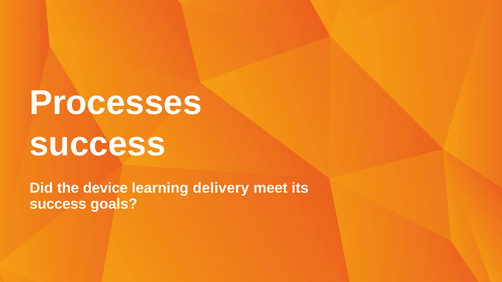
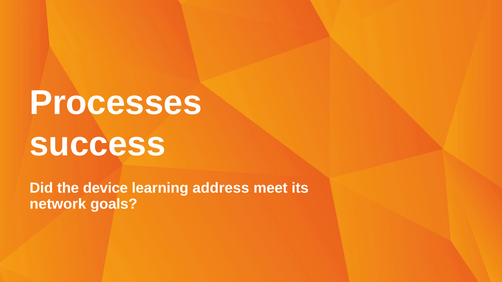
delivery: delivery -> address (221, 188)
success: success -> network (58, 204)
